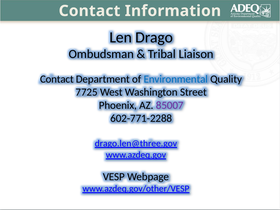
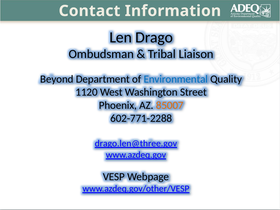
Contact: Contact -> Beyond (57, 79)
7725: 7725 -> 1120 (87, 92)
85007 colour: purple -> orange (170, 105)
